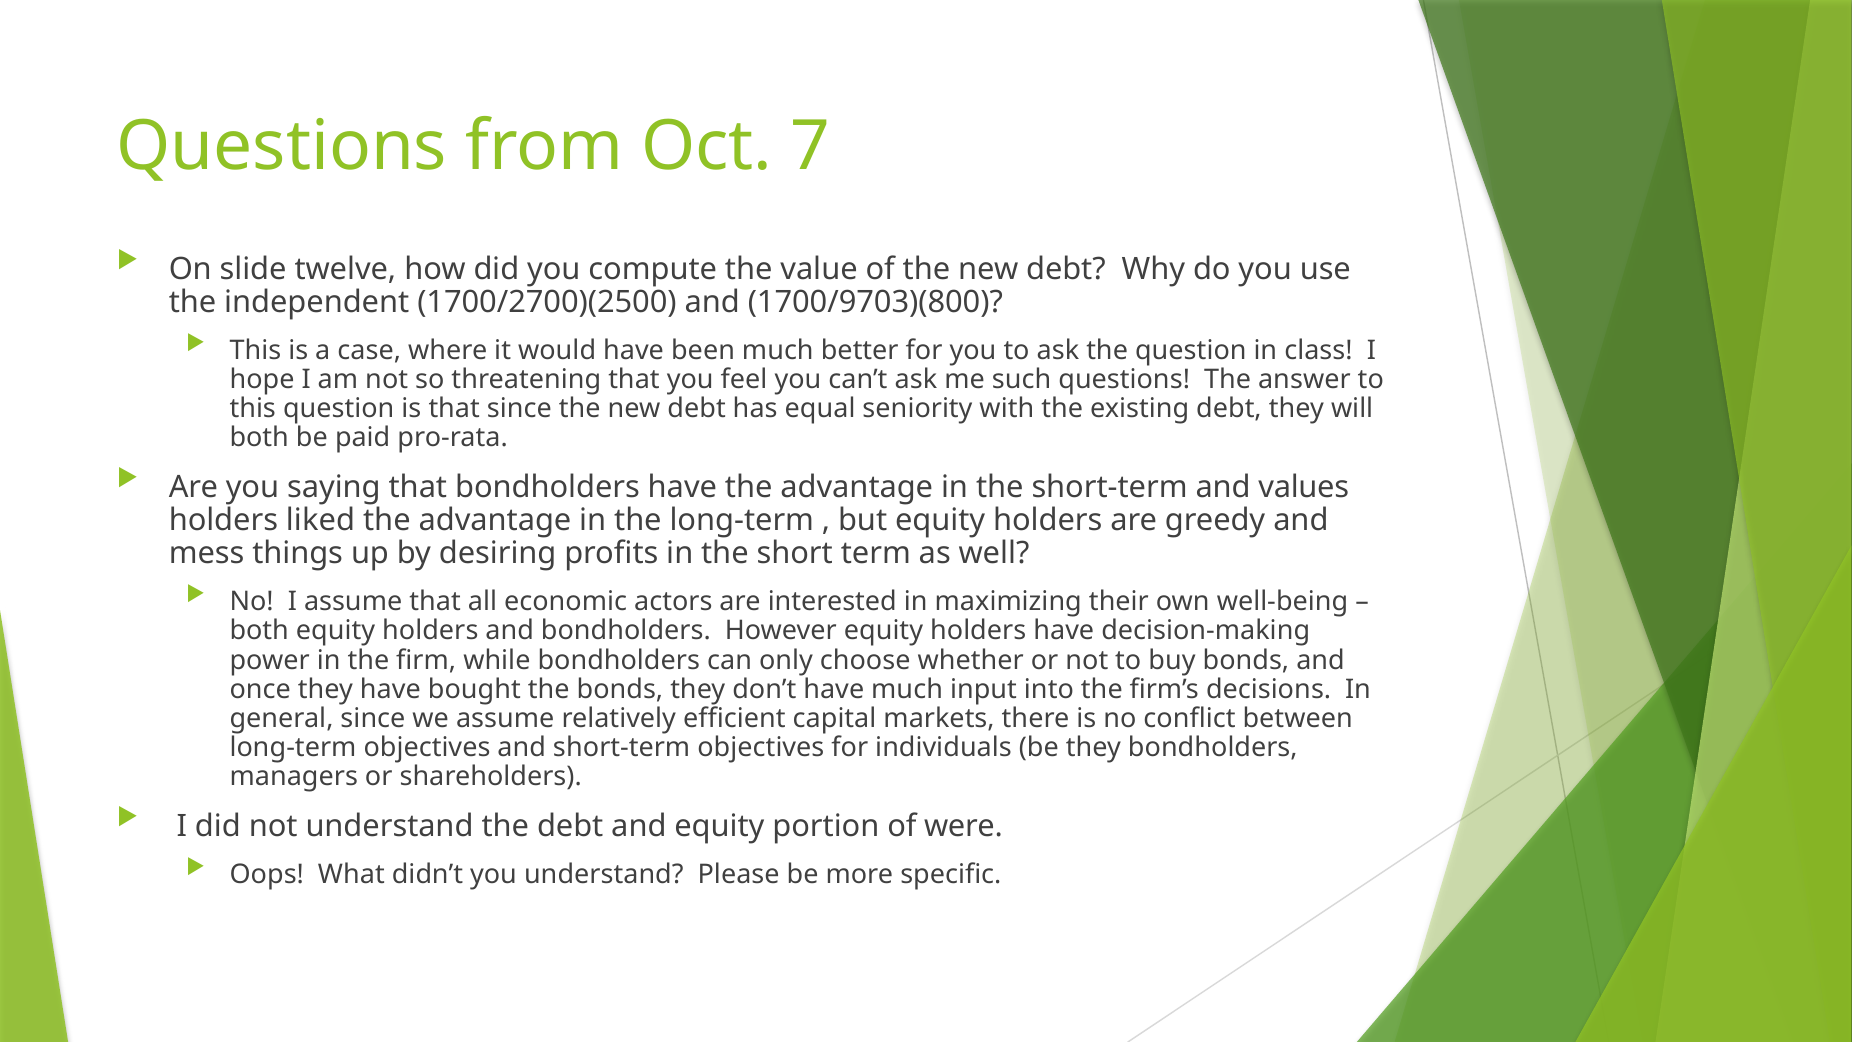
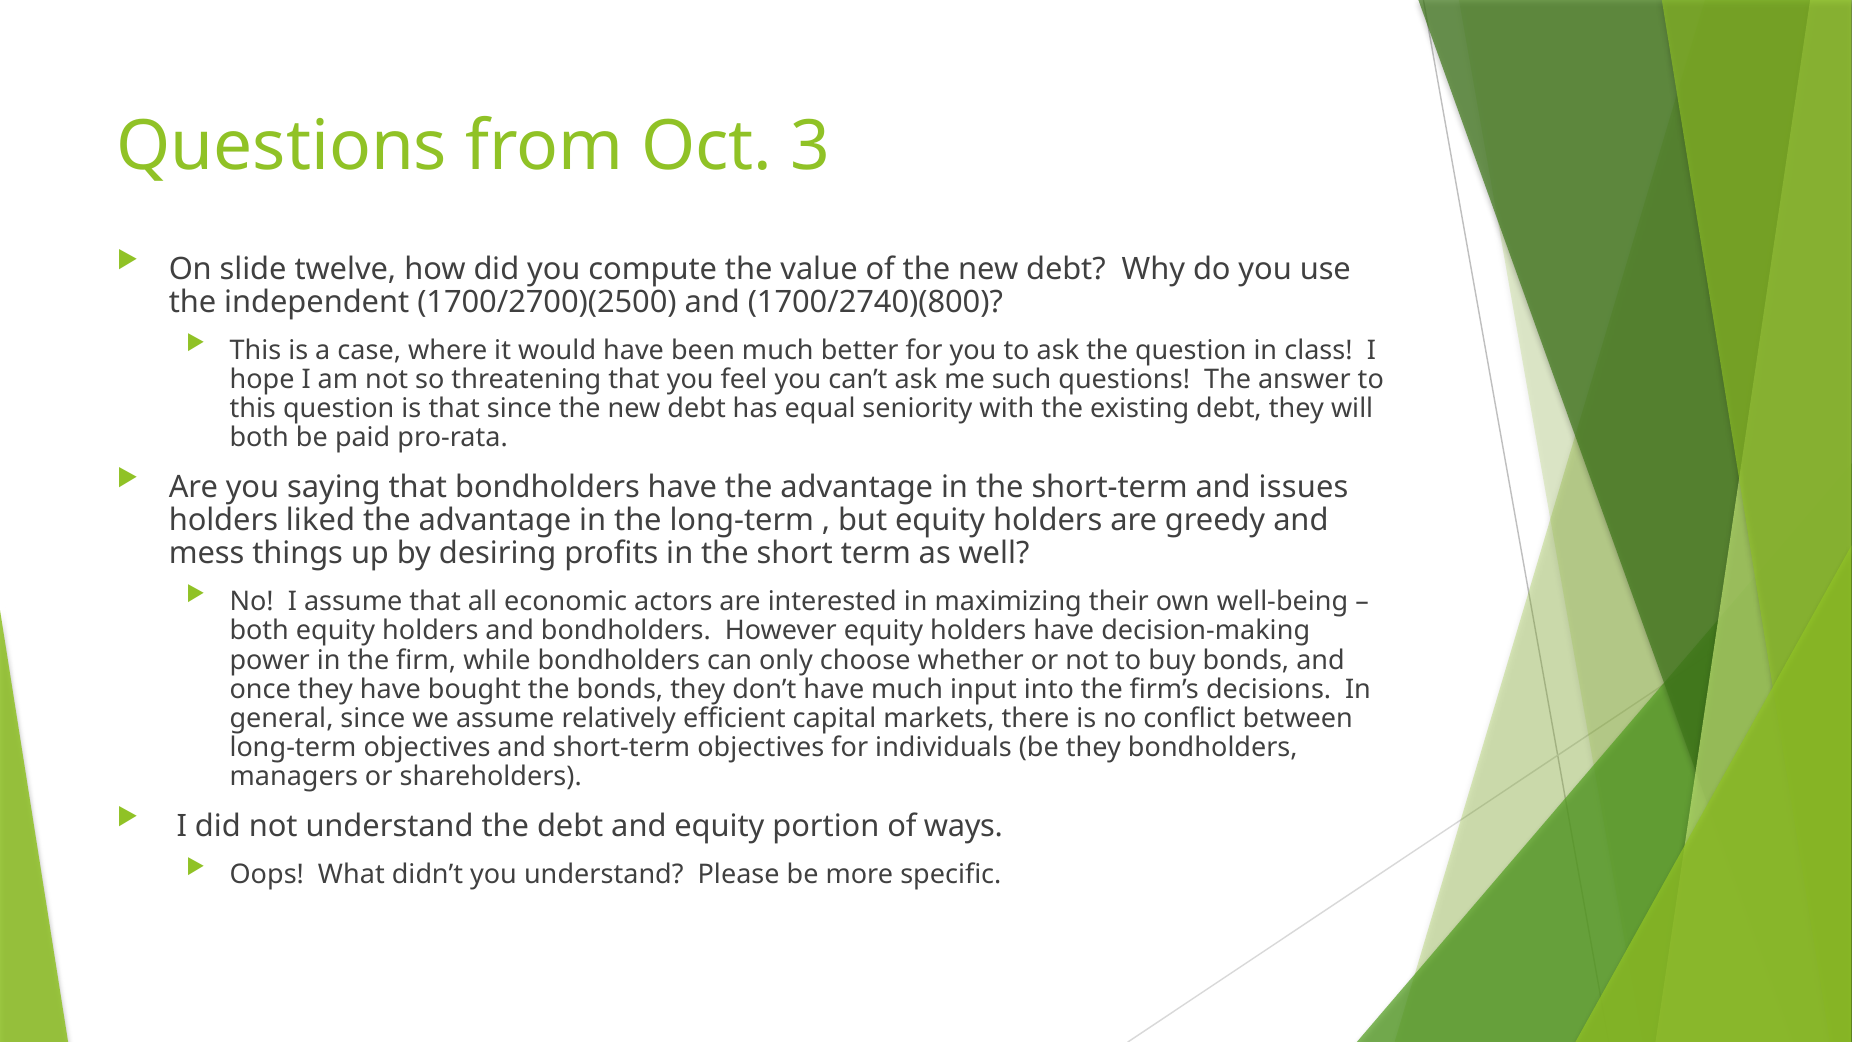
7: 7 -> 3 (811, 146)
1700/9703)(800: 1700/9703)(800 -> 1700/2740)(800 (875, 302)
values: values -> issues (1304, 487)
were: were -> ways (963, 826)
